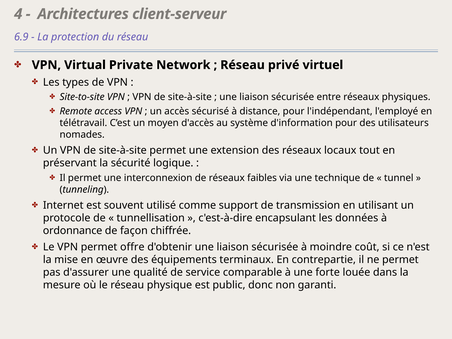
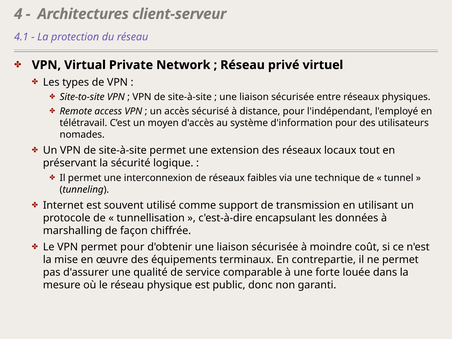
6.9: 6.9 -> 4.1 (21, 37)
ordonnance: ordonnance -> marshalling (73, 231)
permet offre: offre -> pour (132, 247)
